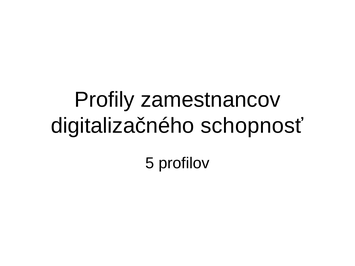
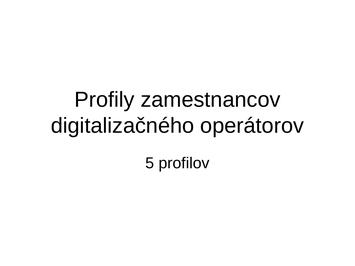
schopnosť: schopnosť -> operátorov (252, 126)
